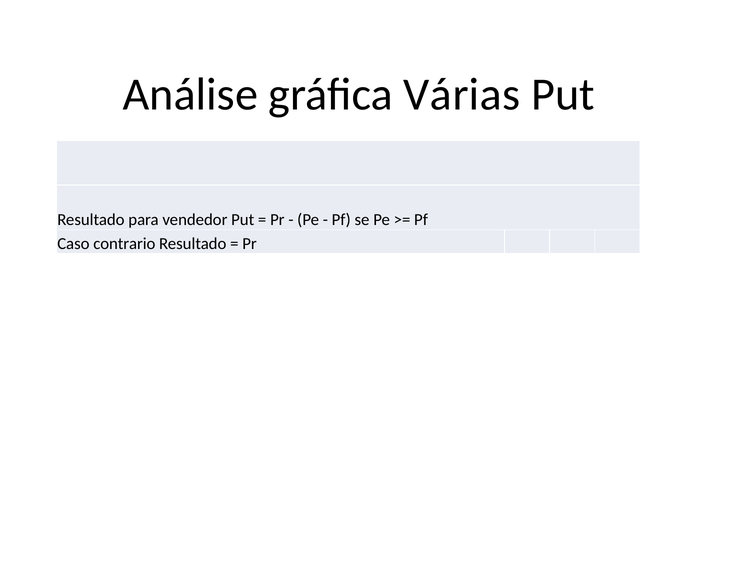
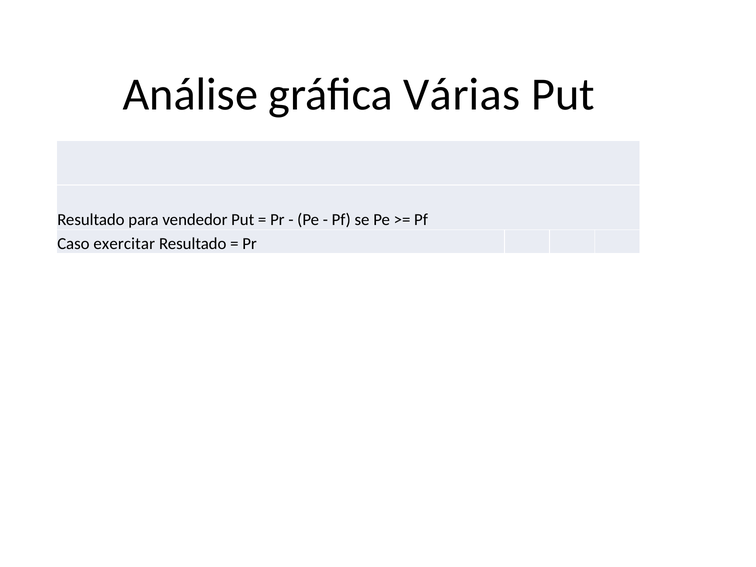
contrario: contrario -> exercitar (124, 244)
